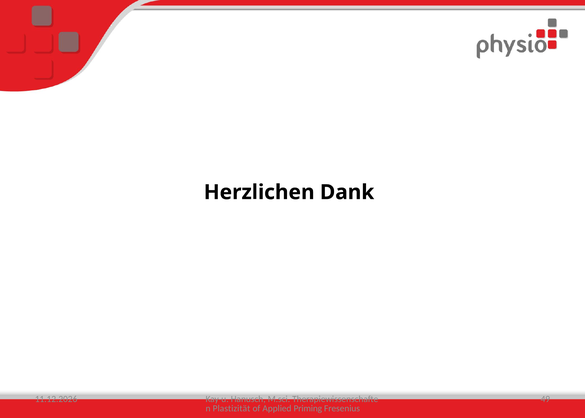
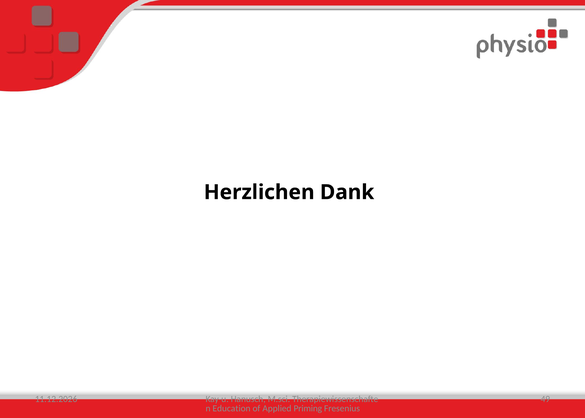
Plastizität: Plastizität -> Education (232, 408)
